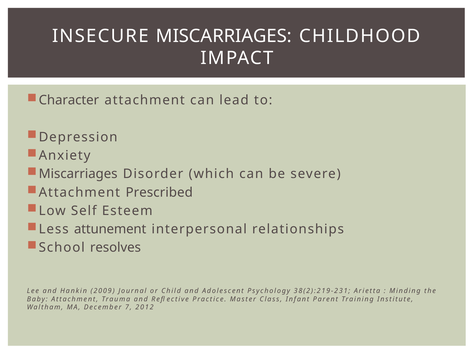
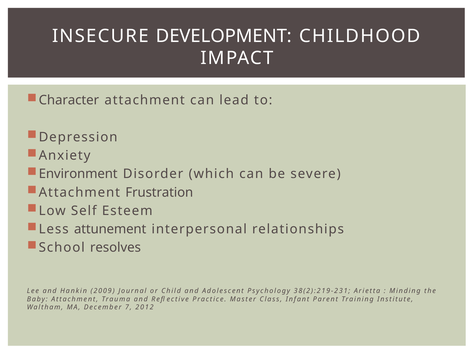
INSECURE MISCARRIAGES: MISCARRIAGES -> DEVELOPMENT (224, 36)
Miscarriages: Miscarriages -> Environment (78, 174)
Prescribed: Prescribed -> Frustration (159, 193)
